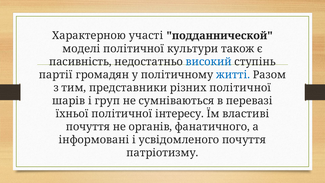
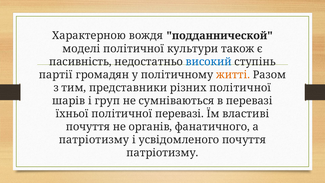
участі: участі -> вождя (146, 36)
житті colour: blue -> orange (233, 75)
політичної інтересу: інтересу -> перевазі (180, 114)
інформовані: інформовані -> патріотизму (94, 140)
